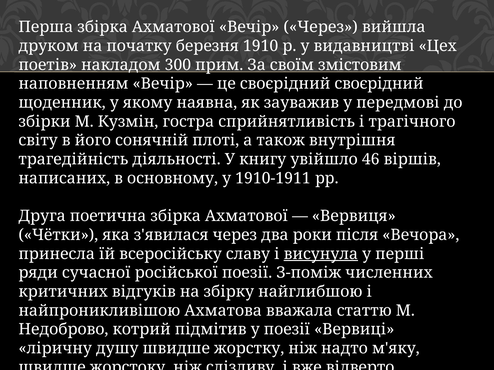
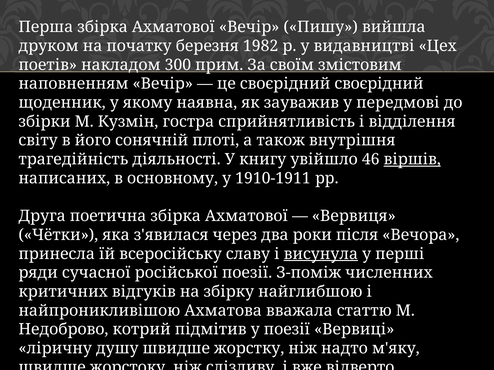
Вечір Через: Через -> Пишу (321, 27)
1910: 1910 -> 1982 (261, 46)
трагічного: трагічного -> відділення (412, 122)
віршів underline: none -> present (412, 160)
